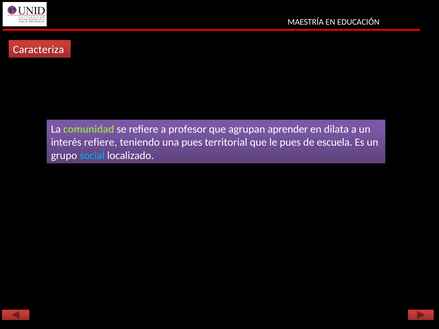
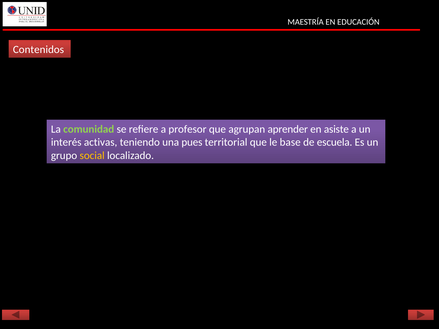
Caracteriza: Caracteriza -> Contenidos (38, 50)
dilata: dilata -> asiste (336, 129)
interés refiere: refiere -> activas (101, 142)
le pues: pues -> base (290, 142)
social colour: light blue -> yellow (92, 156)
